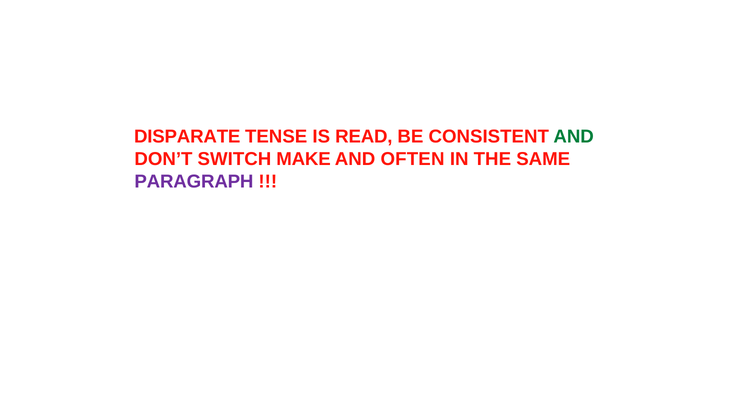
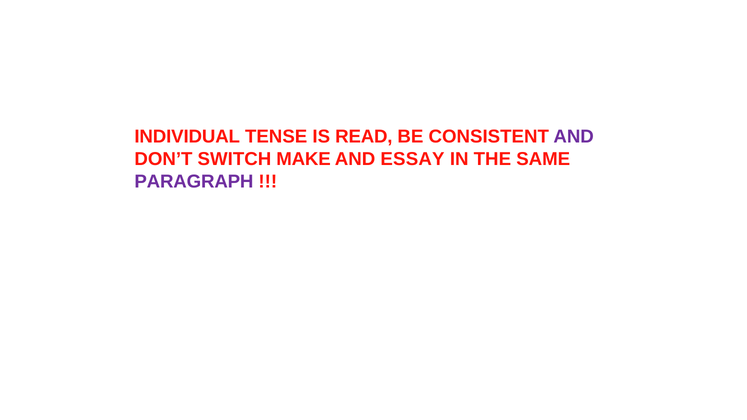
DISPARATE: DISPARATE -> INDIVIDUAL (187, 137)
AND colour: green -> purple (574, 137)
OFTEN: OFTEN -> ESSAY (412, 159)
